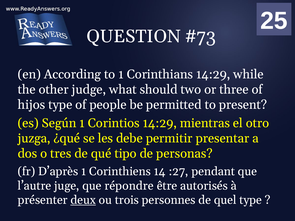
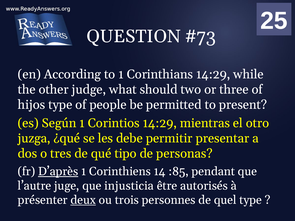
D’après underline: none -> present (58, 172)
:27: :27 -> :85 (178, 172)
répondre: répondre -> injusticia (129, 186)
